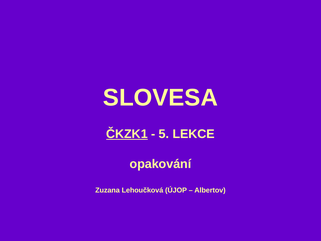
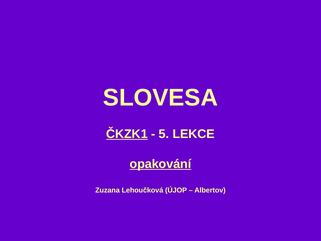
opakování underline: none -> present (160, 164)
